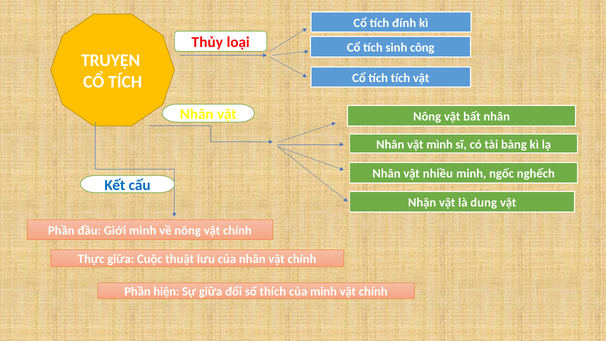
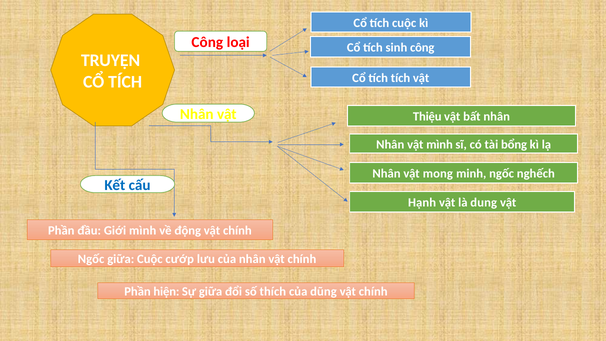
tích đính: đính -> cuộc (404, 23)
Thủy: Thủy -> Công (207, 42)
vật Nông: Nông -> Thiệu (427, 117)
bàng: bàng -> bổng (514, 144)
nhiều: nhiều -> mong (438, 174)
Nhận: Nhận -> Hạnh (422, 203)
về nông: nông -> động (188, 230)
Thực: Thực -> Ngốc (91, 259)
thuật: thuật -> cướp (180, 259)
của minh: minh -> dũng (323, 291)
